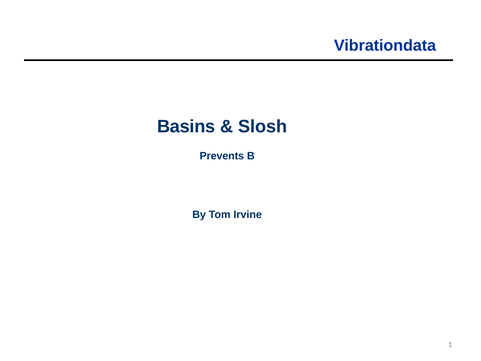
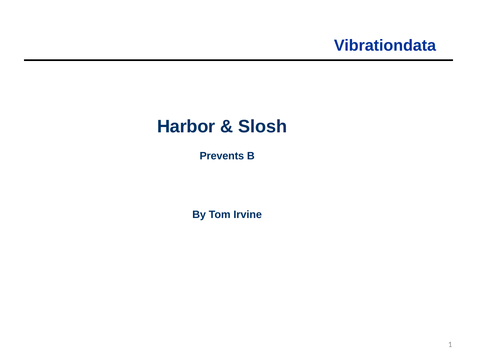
Basins: Basins -> Harbor (186, 126)
